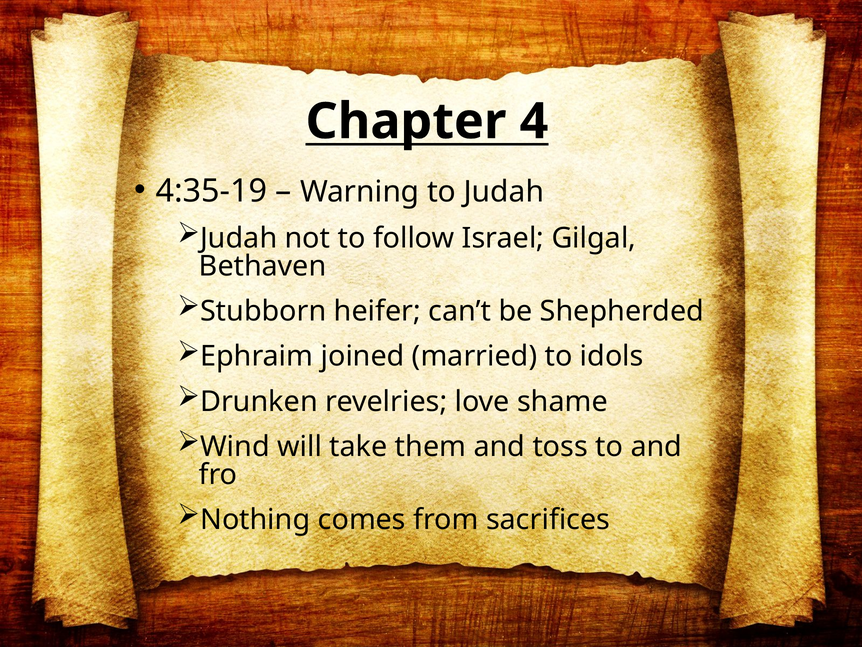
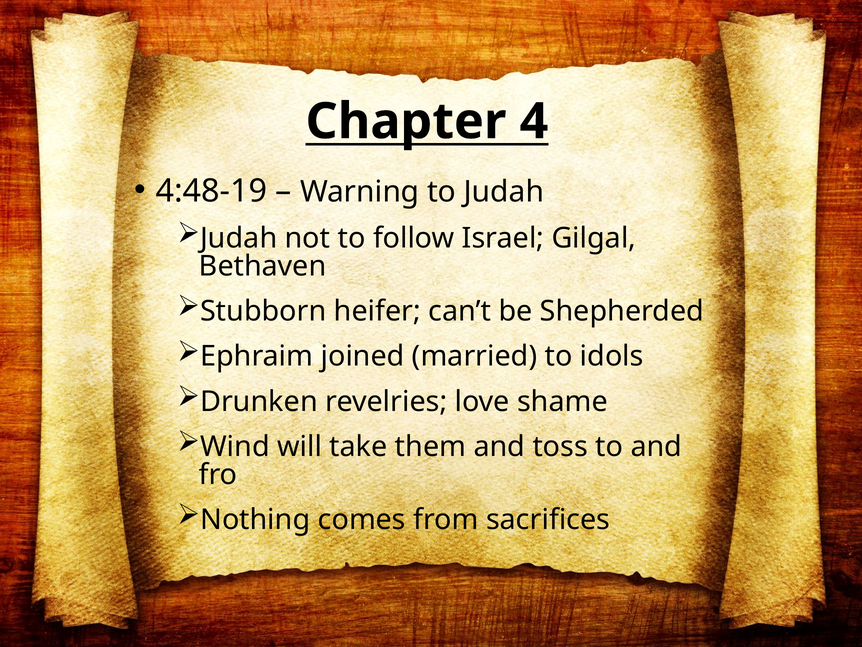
4:35-19: 4:35-19 -> 4:48-19 (211, 191)
